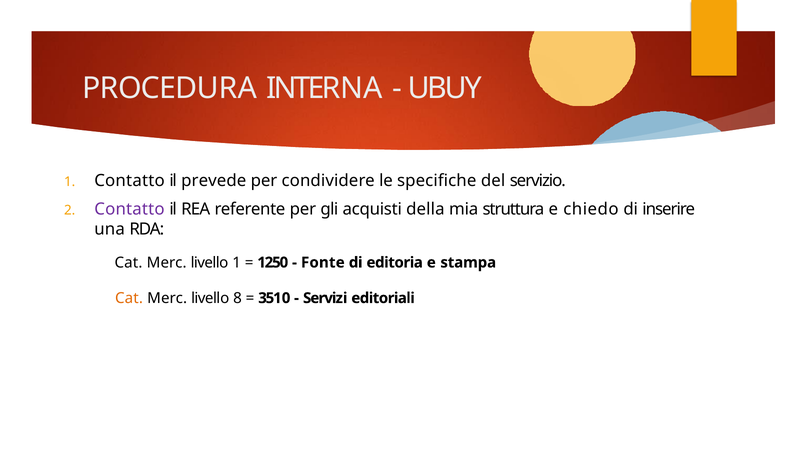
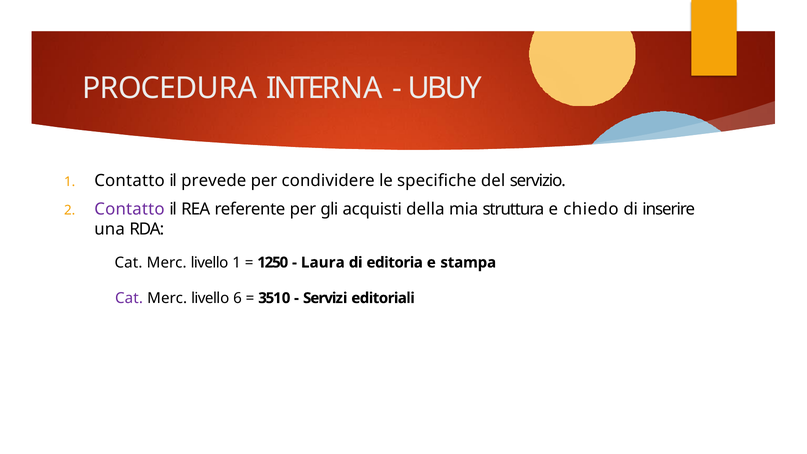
Fonte: Fonte -> Laura (323, 262)
Cat colour: orange -> purple (129, 298)
8: 8 -> 6 (238, 298)
